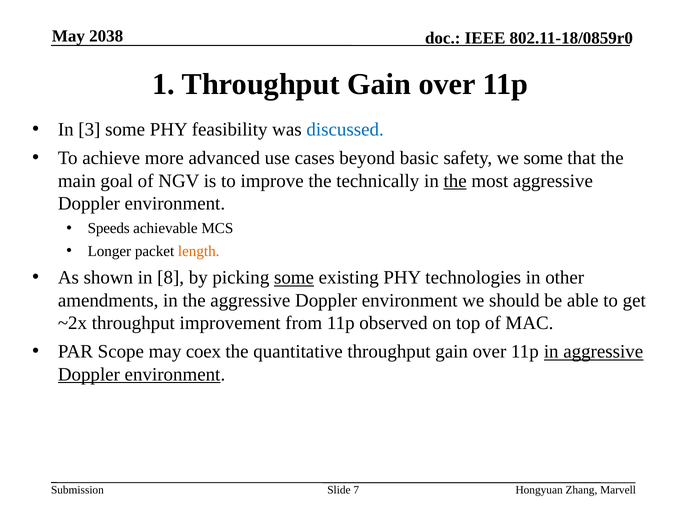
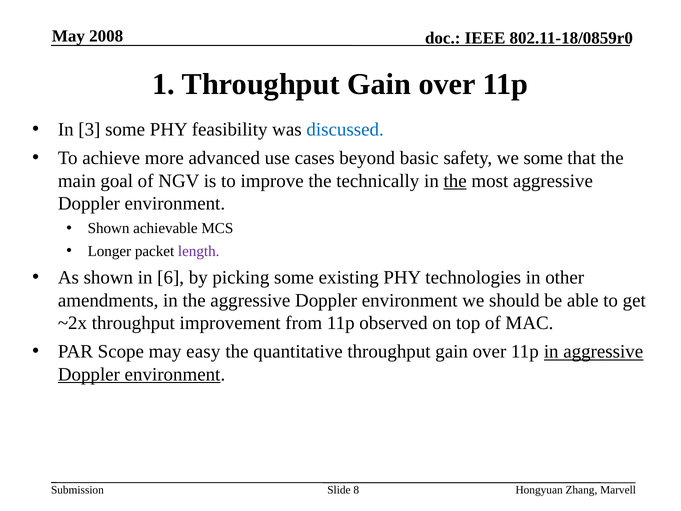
2038: 2038 -> 2008 (106, 36)
Speeds: Speeds -> Shown (109, 228)
length colour: orange -> purple (199, 251)
8: 8 -> 6 (171, 278)
some underline: present -> none (294, 278)
coex: coex -> easy (203, 351)
7: 7 -> 8 (356, 490)
